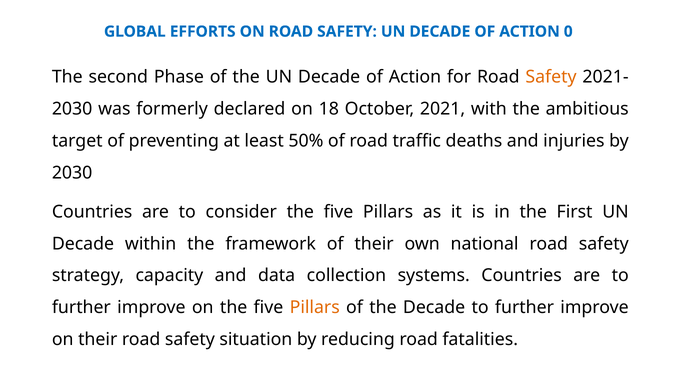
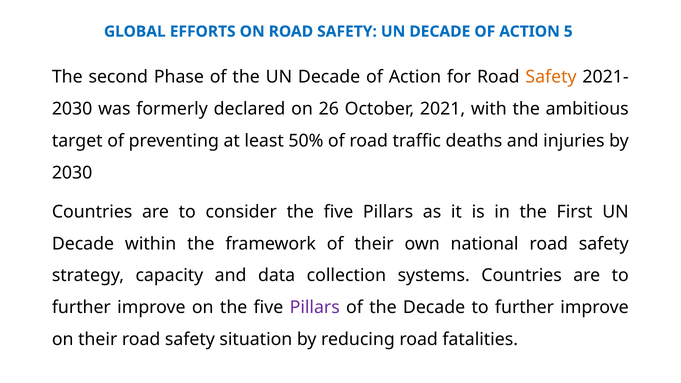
0: 0 -> 5 (568, 32)
18: 18 -> 26 (329, 109)
Pillars colour: orange -> purple (315, 308)
